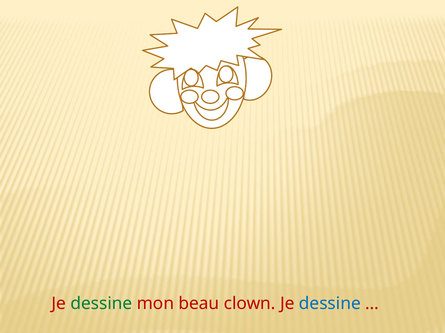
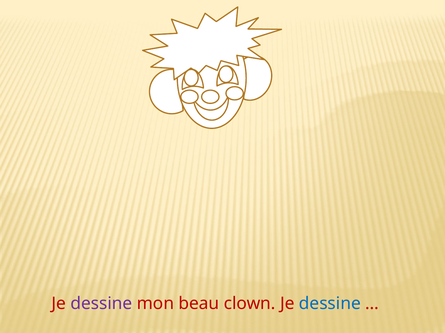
dessine colour: green -> purple (101, 304)
